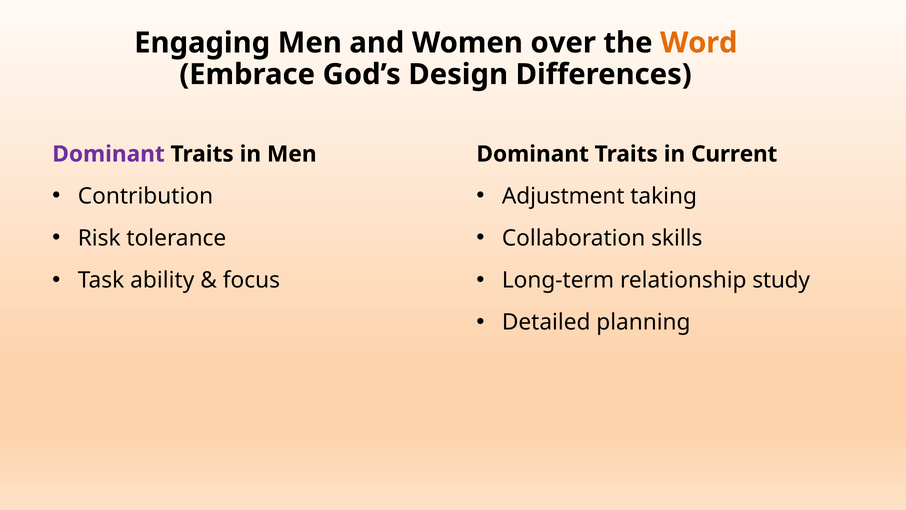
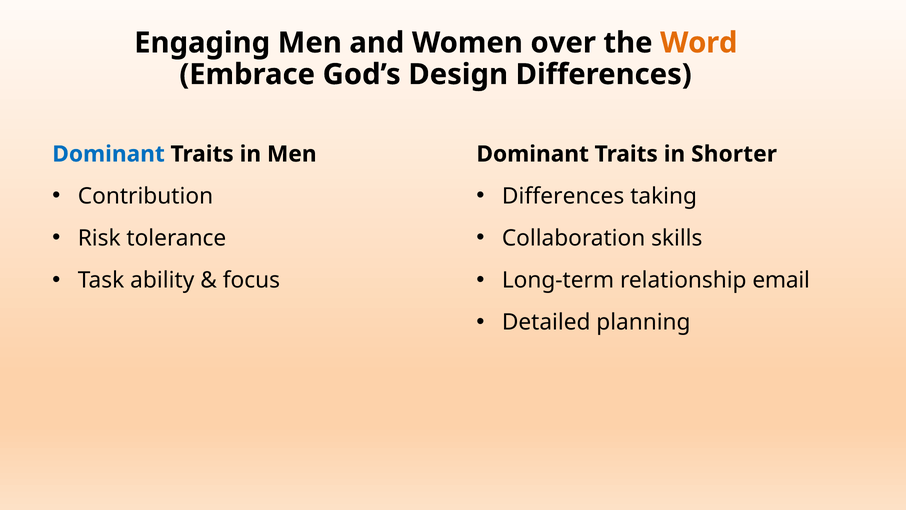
Dominant colour: purple -> blue (109, 154)
Current: Current -> Shorter (734, 154)
Adjustment: Adjustment -> Differences (563, 196)
study: study -> email (781, 280)
